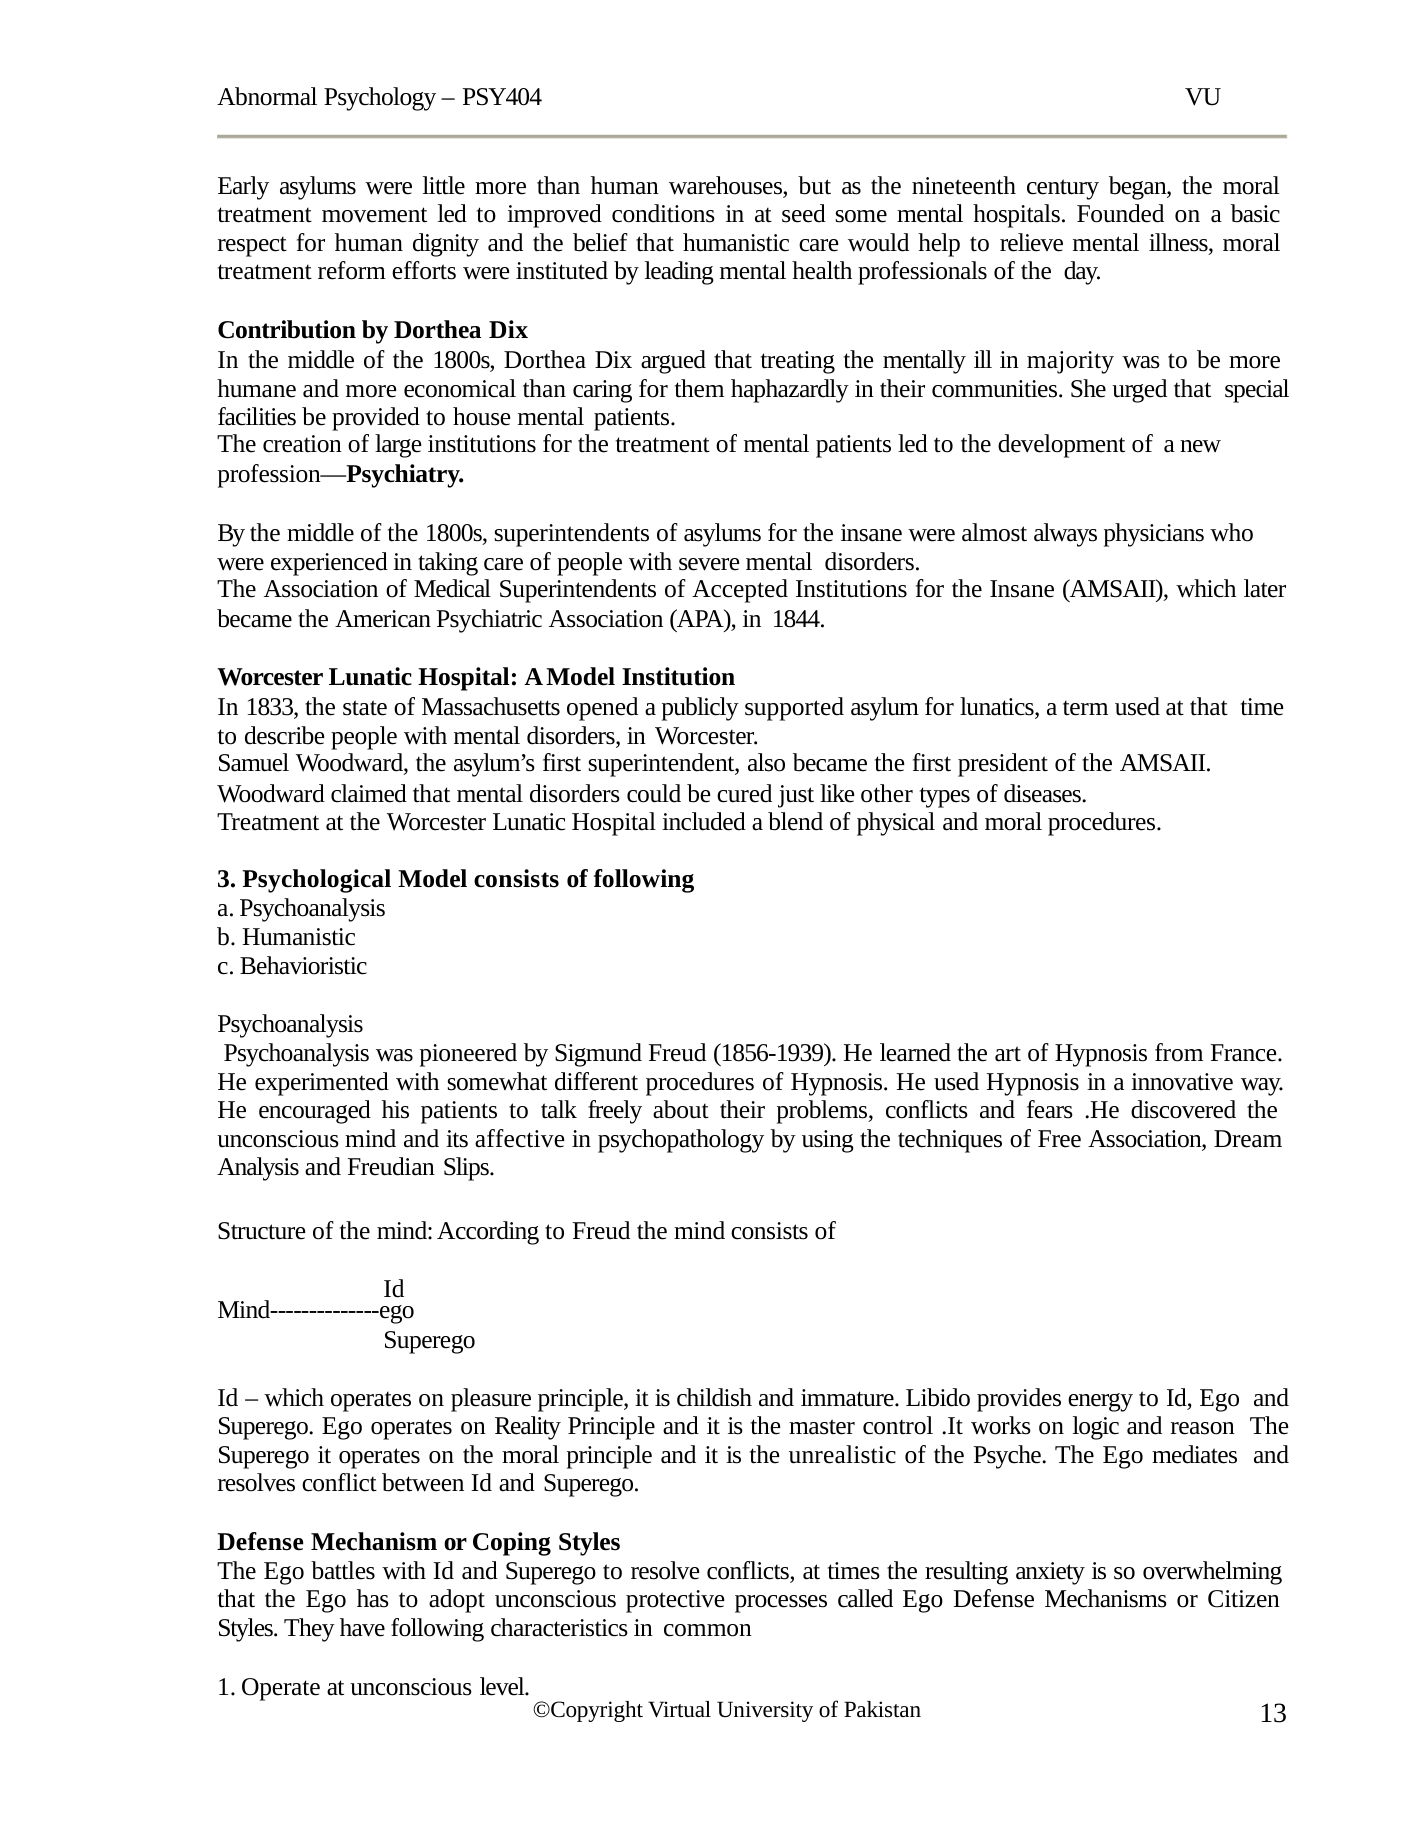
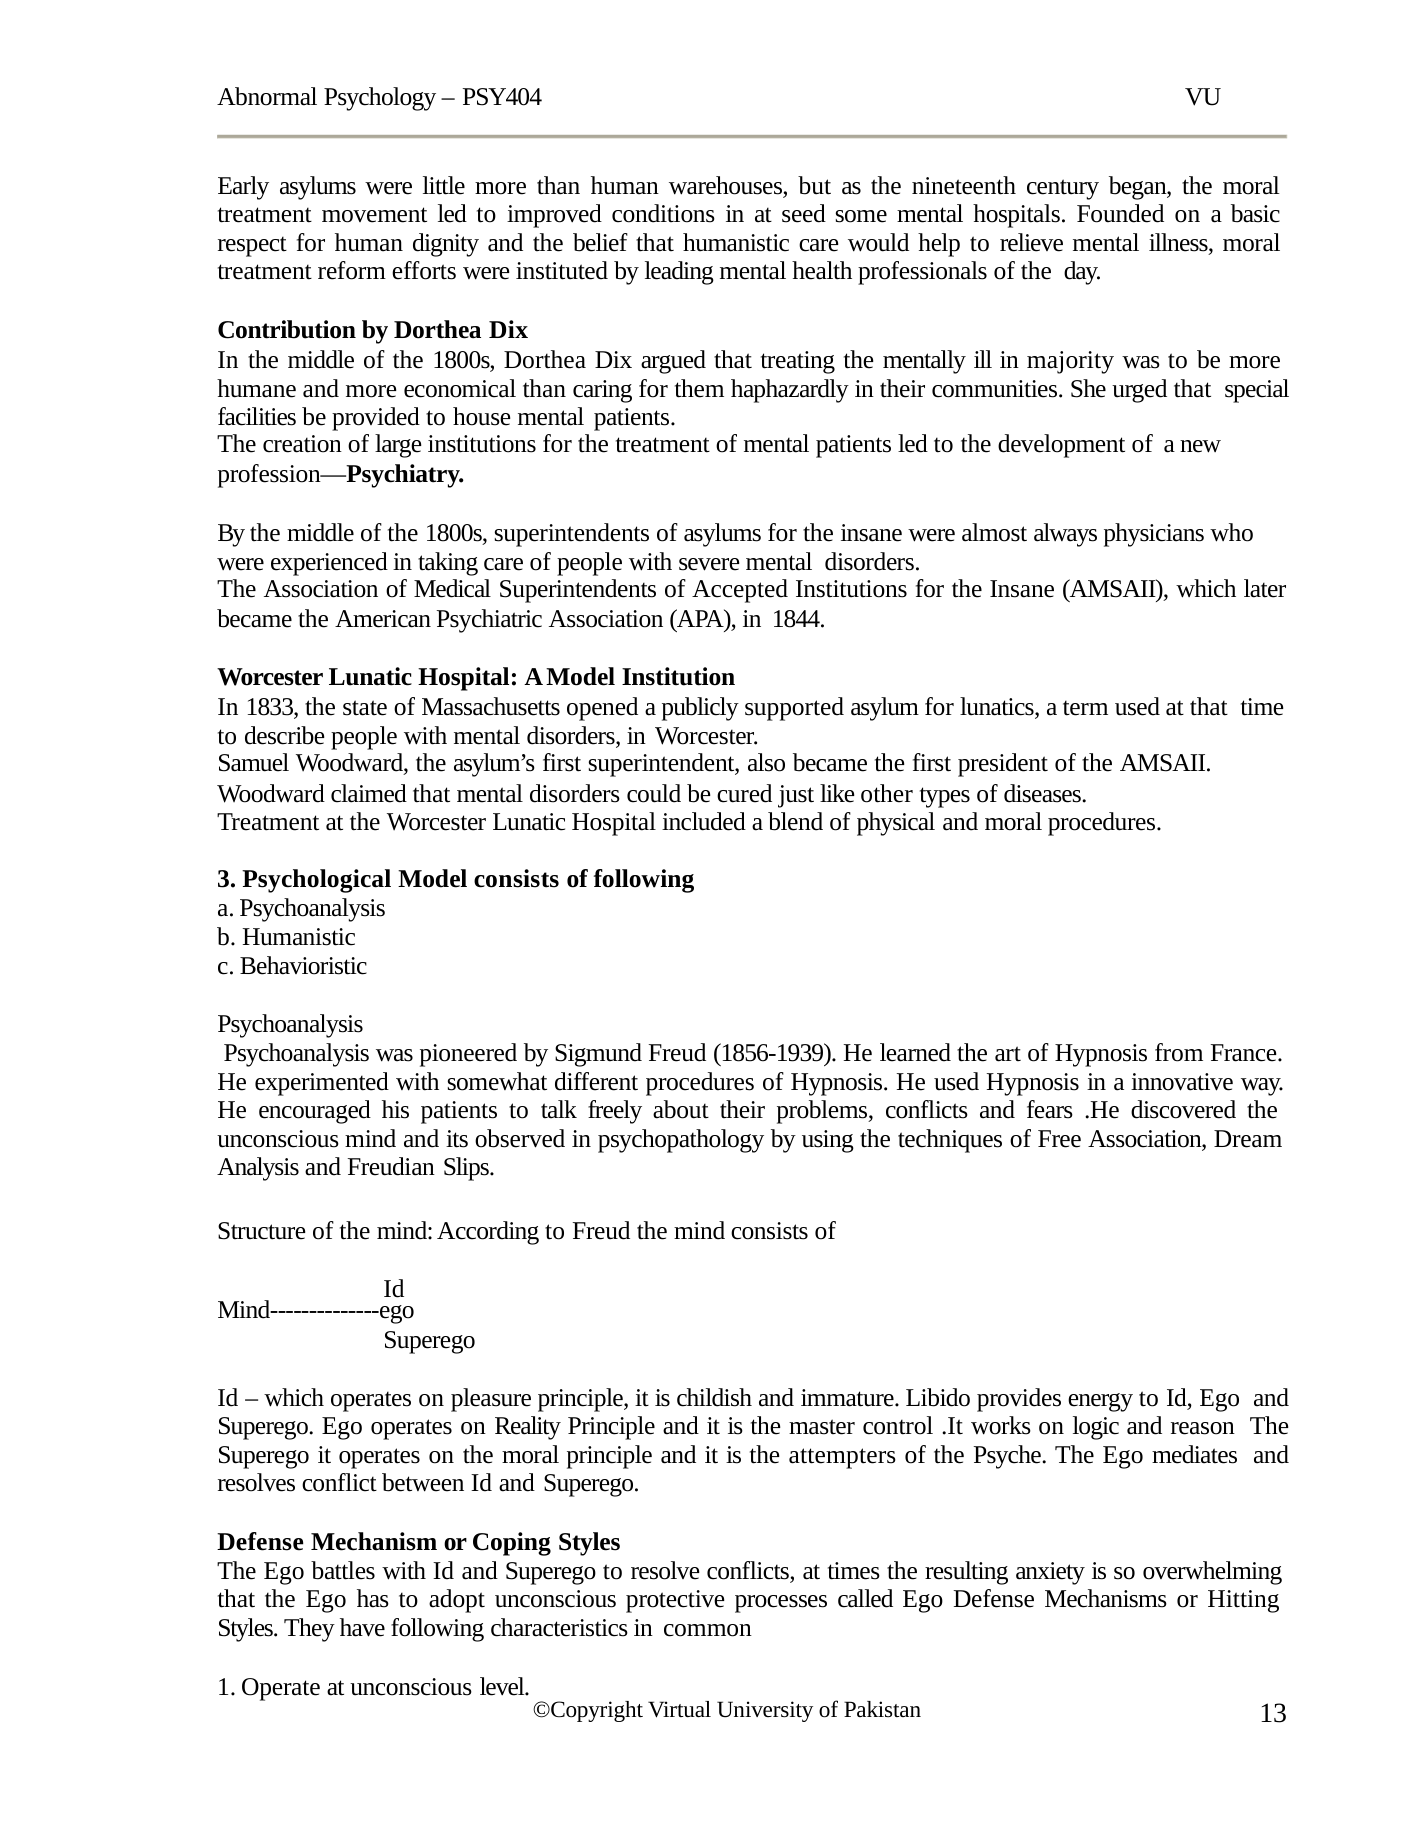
affective: affective -> observed (520, 1139)
unrealistic: unrealistic -> attempters (842, 1455)
Citizen: Citizen -> Hitting (1244, 1599)
